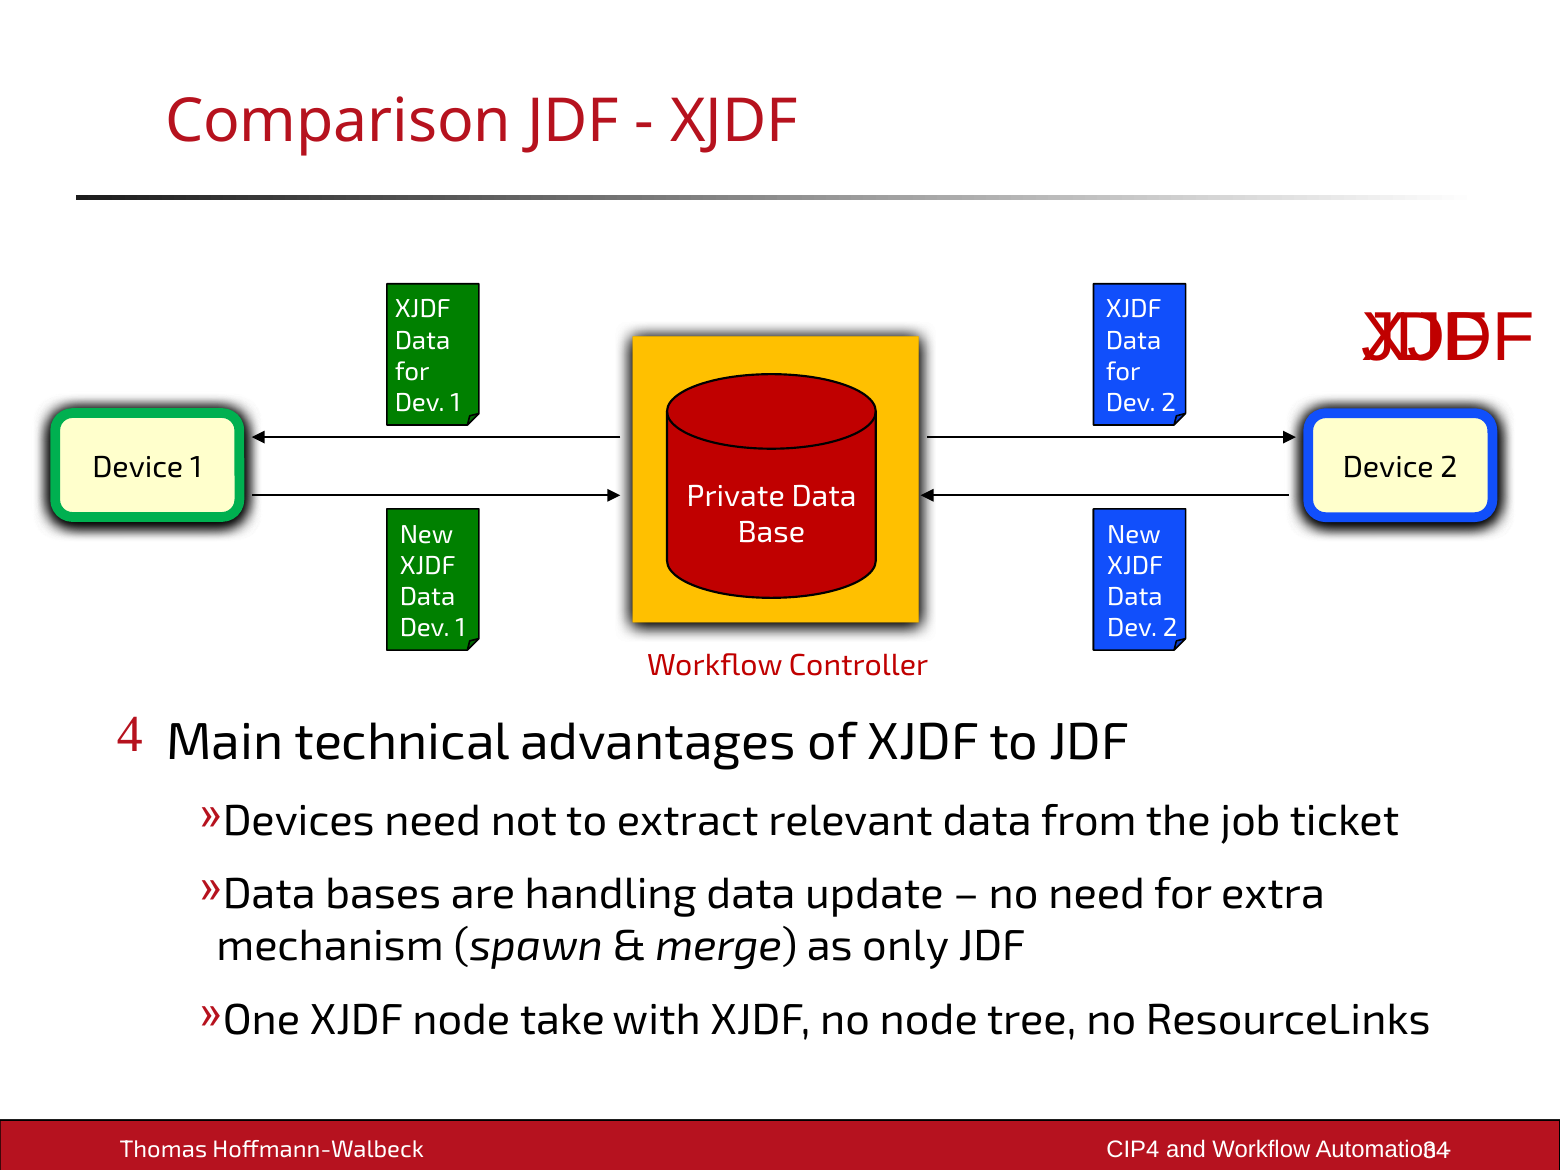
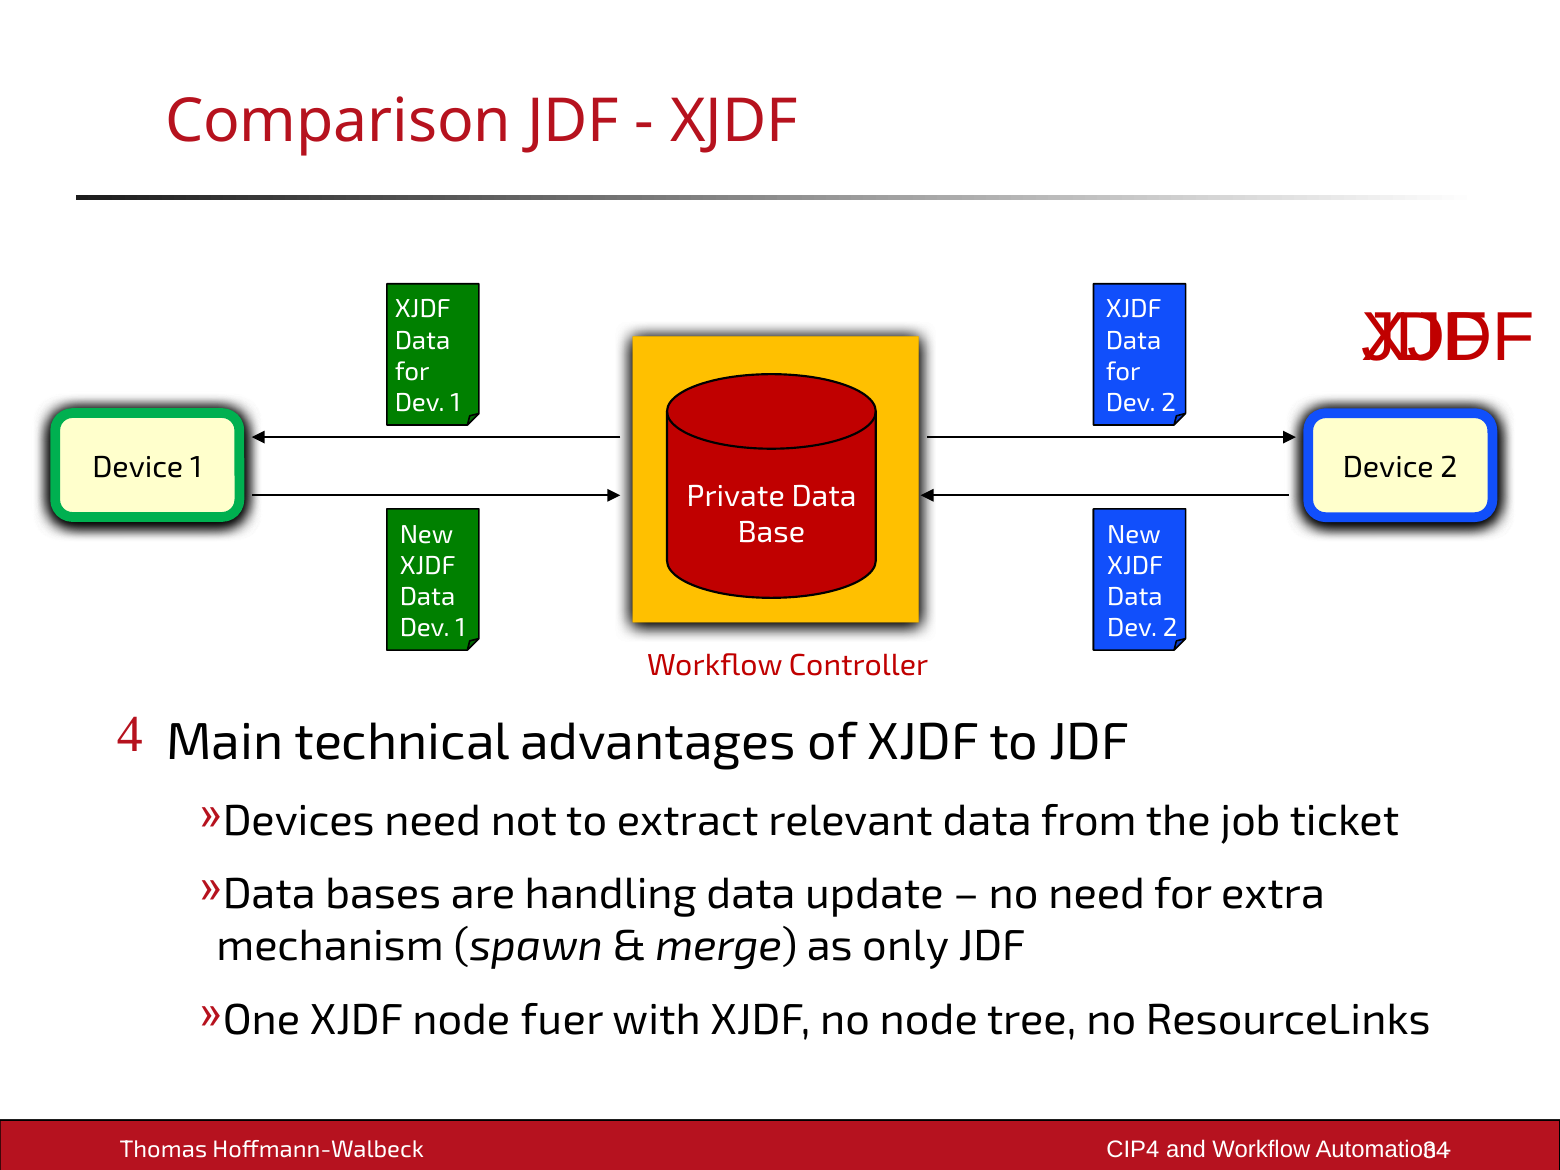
take: take -> fuer (562, 1020)
